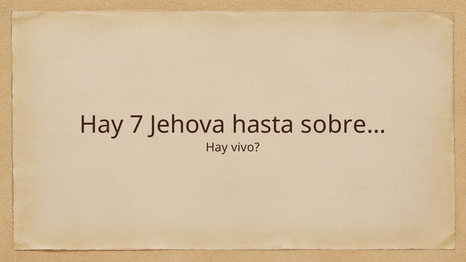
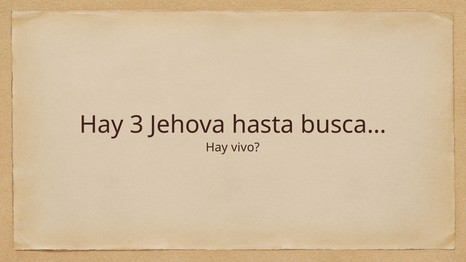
7: 7 -> 3 (137, 125)
sobre…: sobre… -> busca… (343, 125)
